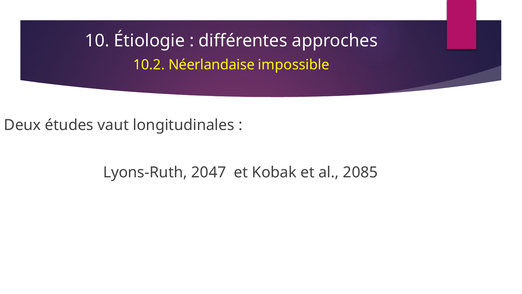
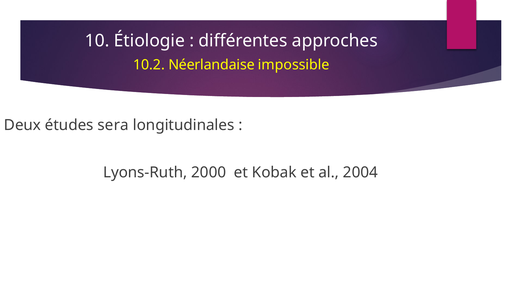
vaut: vaut -> sera (113, 125)
2047: 2047 -> 2000 (209, 172)
2085: 2085 -> 2004 (360, 172)
